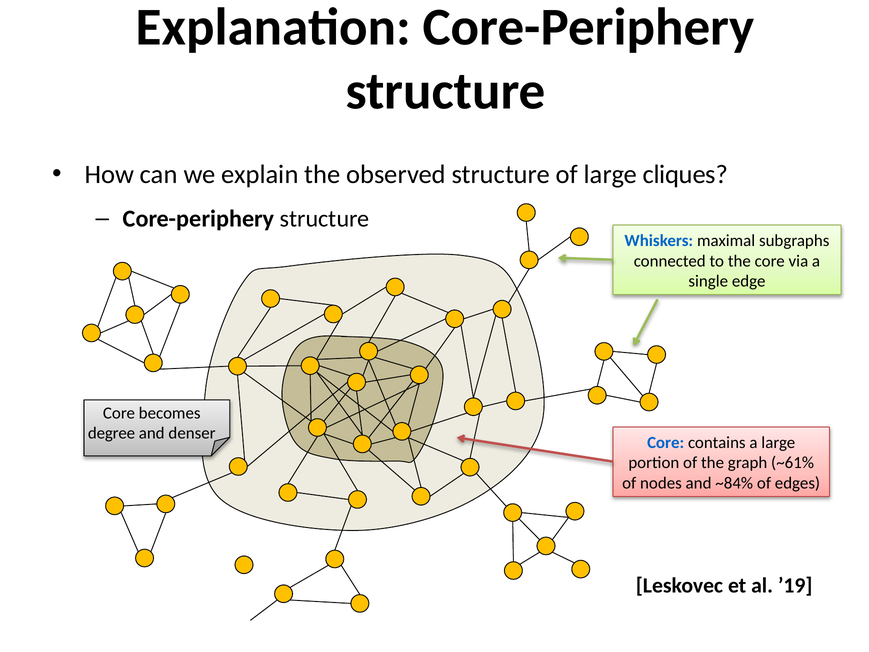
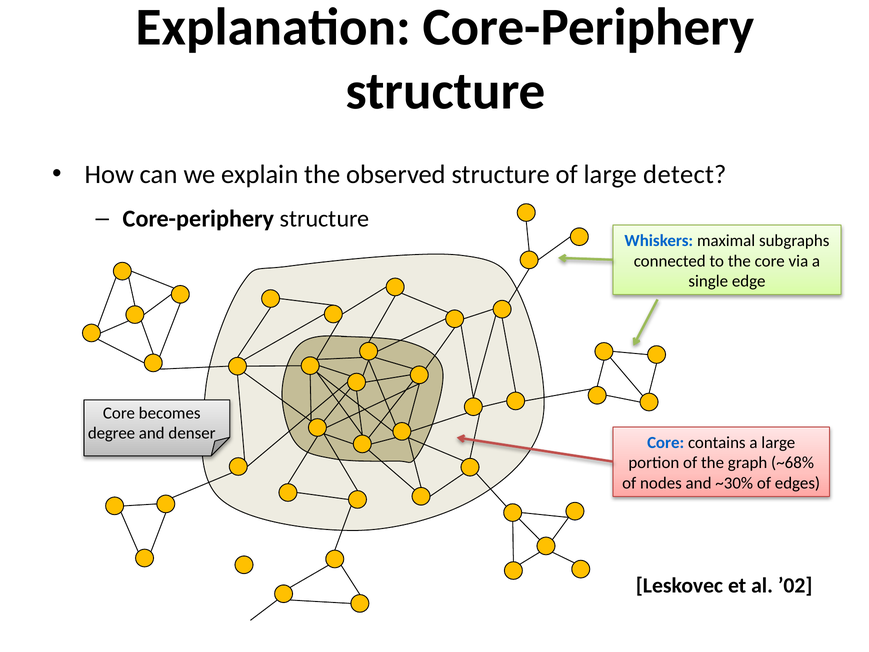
cliques: cliques -> detect (685, 174)
~61%: ~61% -> ~68% (793, 463)
~84%: ~84% -> ~30% (734, 483)
’19: ’19 -> ’02 (795, 585)
